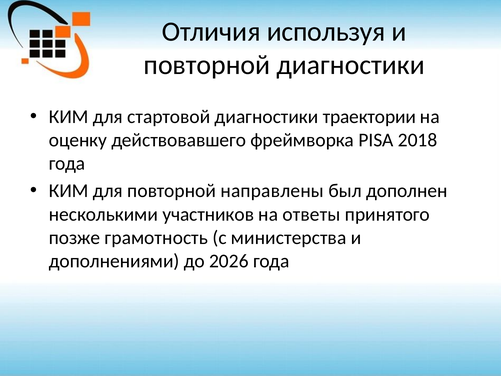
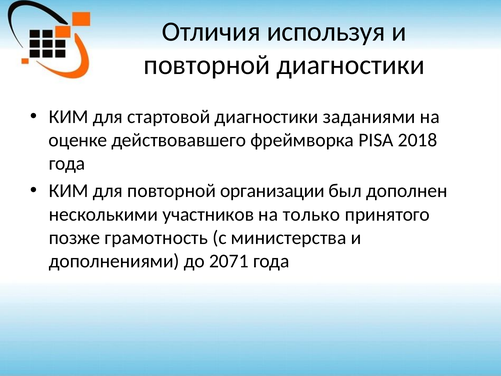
траектории: траектории -> заданиями (369, 117)
оценку: оценку -> оценке (78, 140)
направлены: направлены -> организации (272, 191)
ответы: ответы -> только (311, 214)
2026: 2026 -> 2071 (229, 261)
